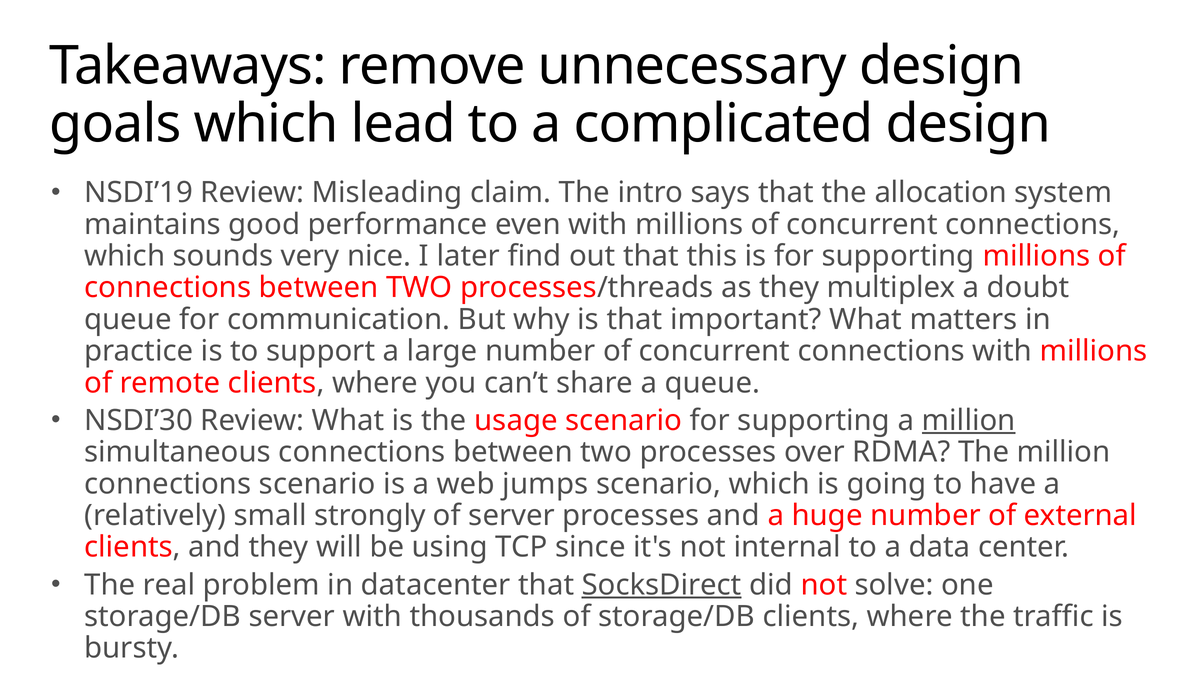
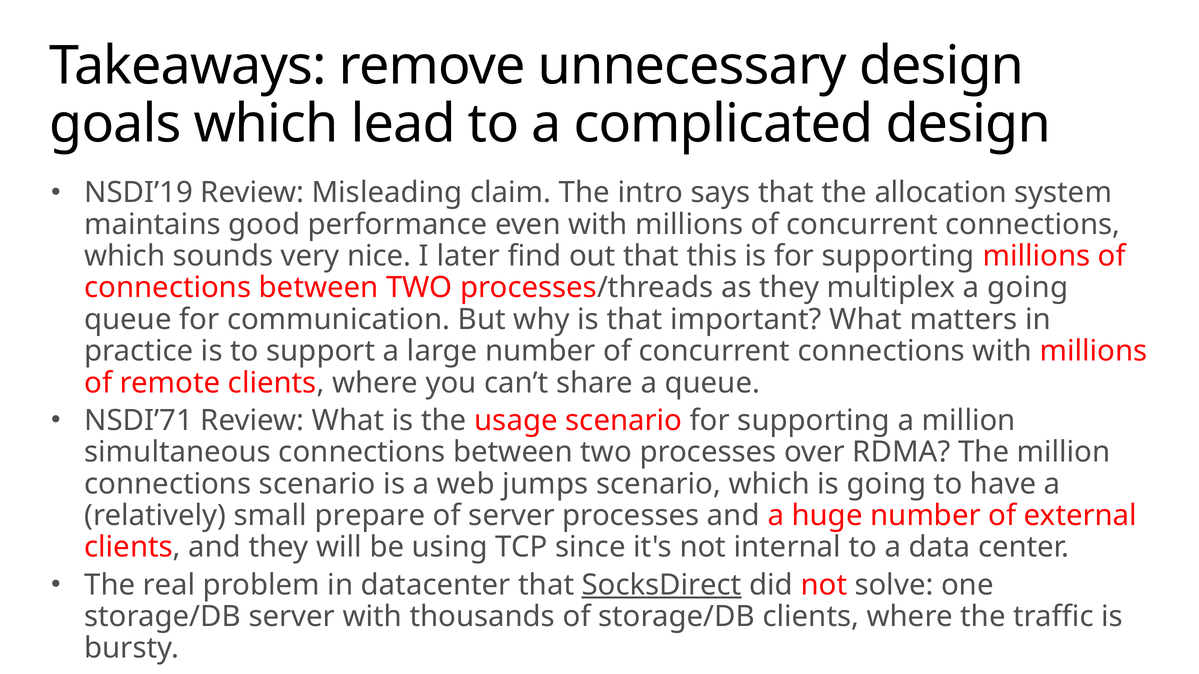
a doubt: doubt -> going (1028, 288)
NSDI’30: NSDI’30 -> NSDI’71 (139, 421)
million underline: present -> none (969, 421)
strongly: strongly -> prepare (370, 516)
